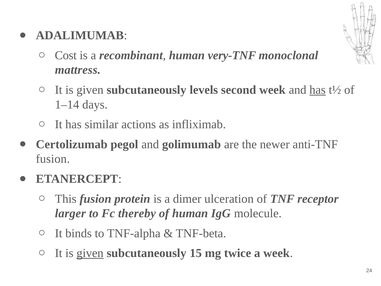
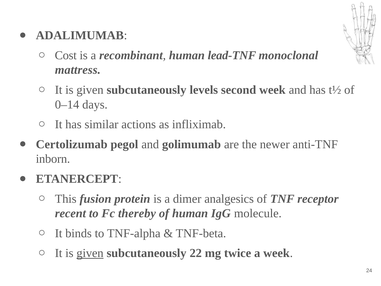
very-TNF: very-TNF -> lead-TNF (232, 55)
has underline: present -> none (318, 90)
1–14: 1–14 -> 0–14 (67, 104)
fusion: fusion -> inborn (53, 159)
ulceration: ulceration -> analgesics (229, 199)
larger: larger -> recent (70, 213)
15: 15 -> 22 (196, 253)
